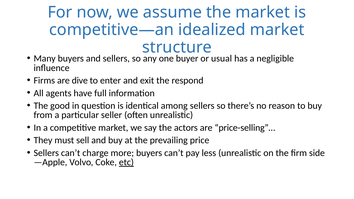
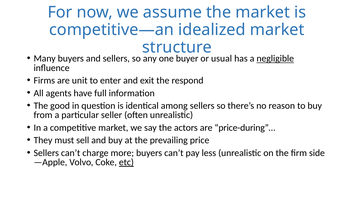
negligible underline: none -> present (275, 59)
dive: dive -> unit (80, 81)
price-selling”…: price-selling”… -> price-during”… (245, 128)
